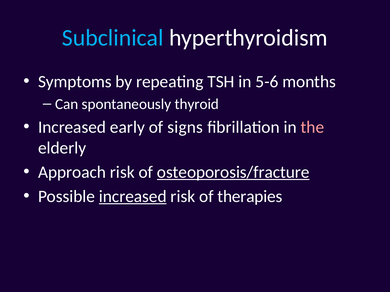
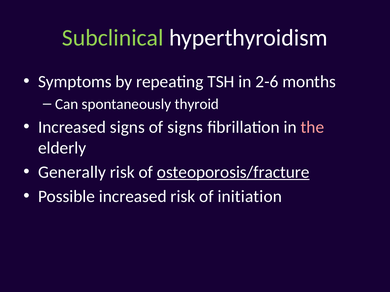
Subclinical colour: light blue -> light green (113, 38)
5-6: 5-6 -> 2-6 (267, 82)
Increased early: early -> signs (127, 127)
Approach: Approach -> Generally (72, 172)
increased underline: present -> none (133, 197)
therapies: therapies -> initiation (250, 197)
